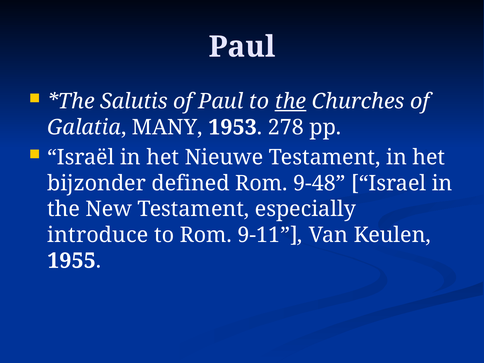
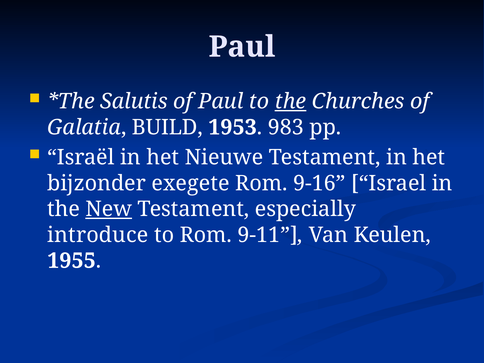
MANY: MANY -> BUILD (167, 127)
278: 278 -> 983 (286, 127)
defined: defined -> exegete (191, 183)
9-48: 9-48 -> 9-16 (319, 183)
New underline: none -> present (109, 209)
